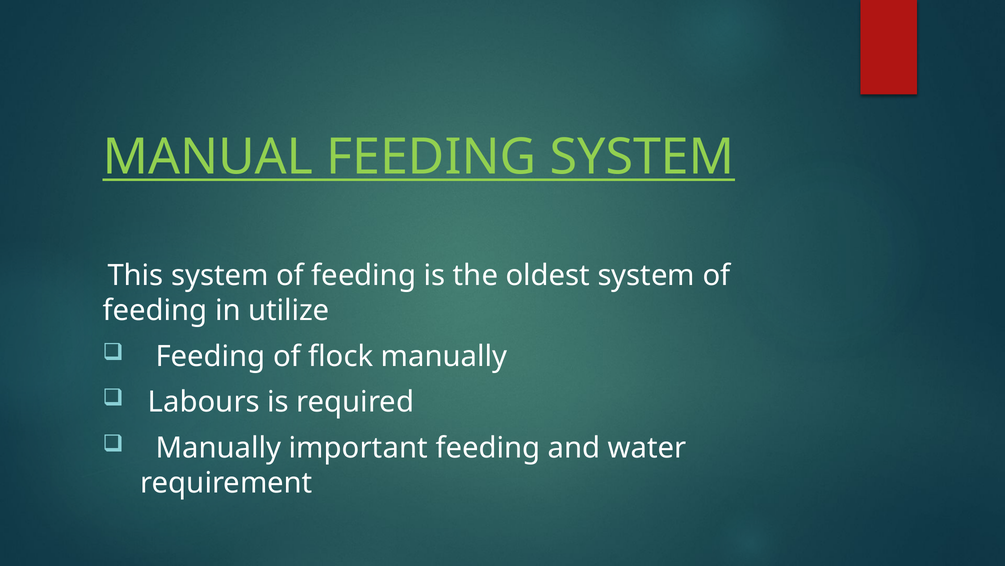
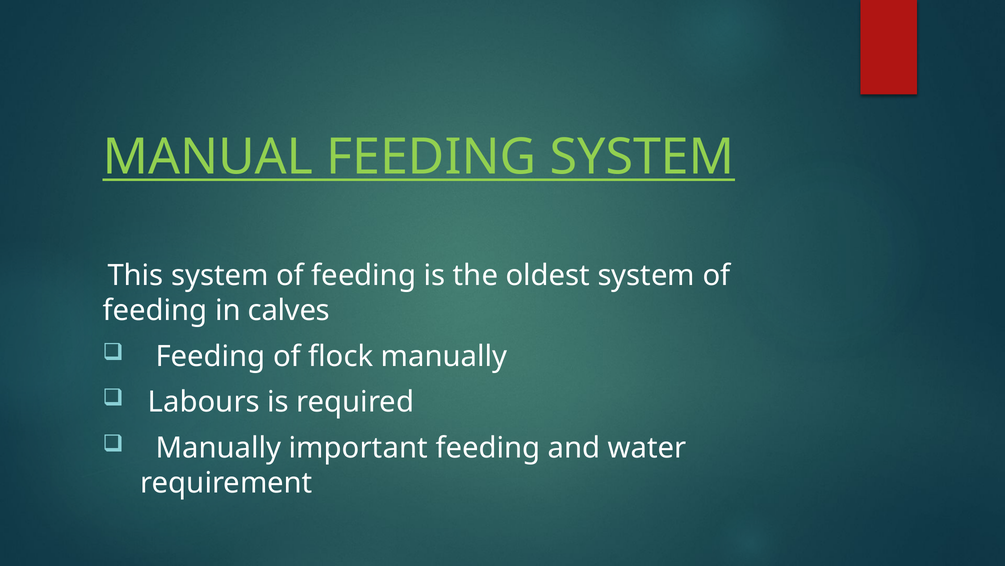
utilize: utilize -> calves (289, 310)
